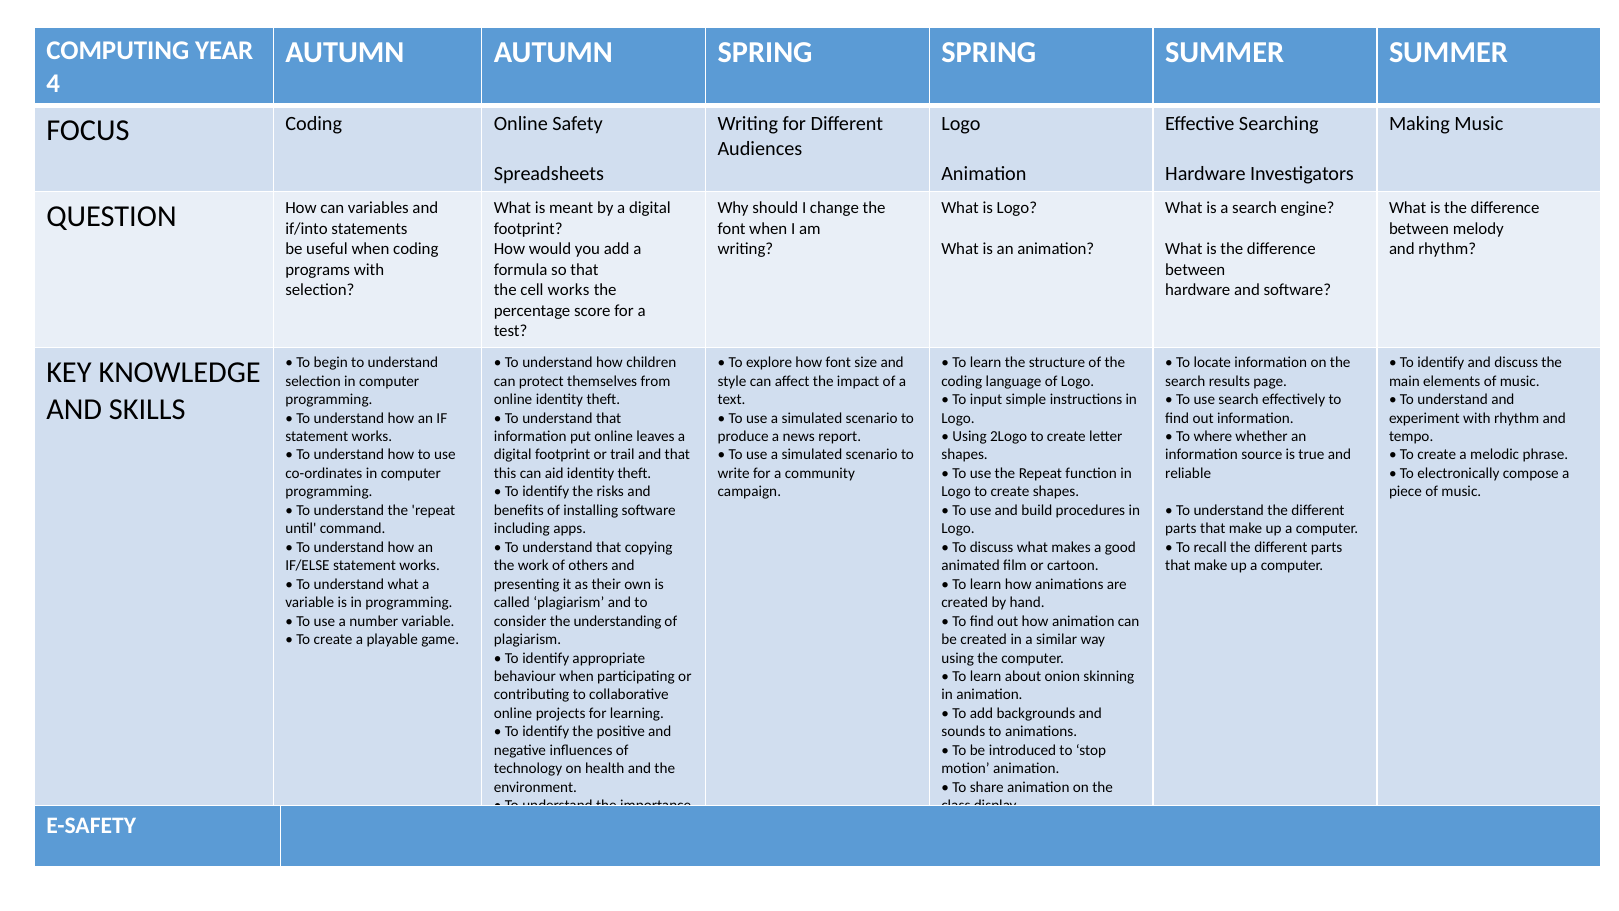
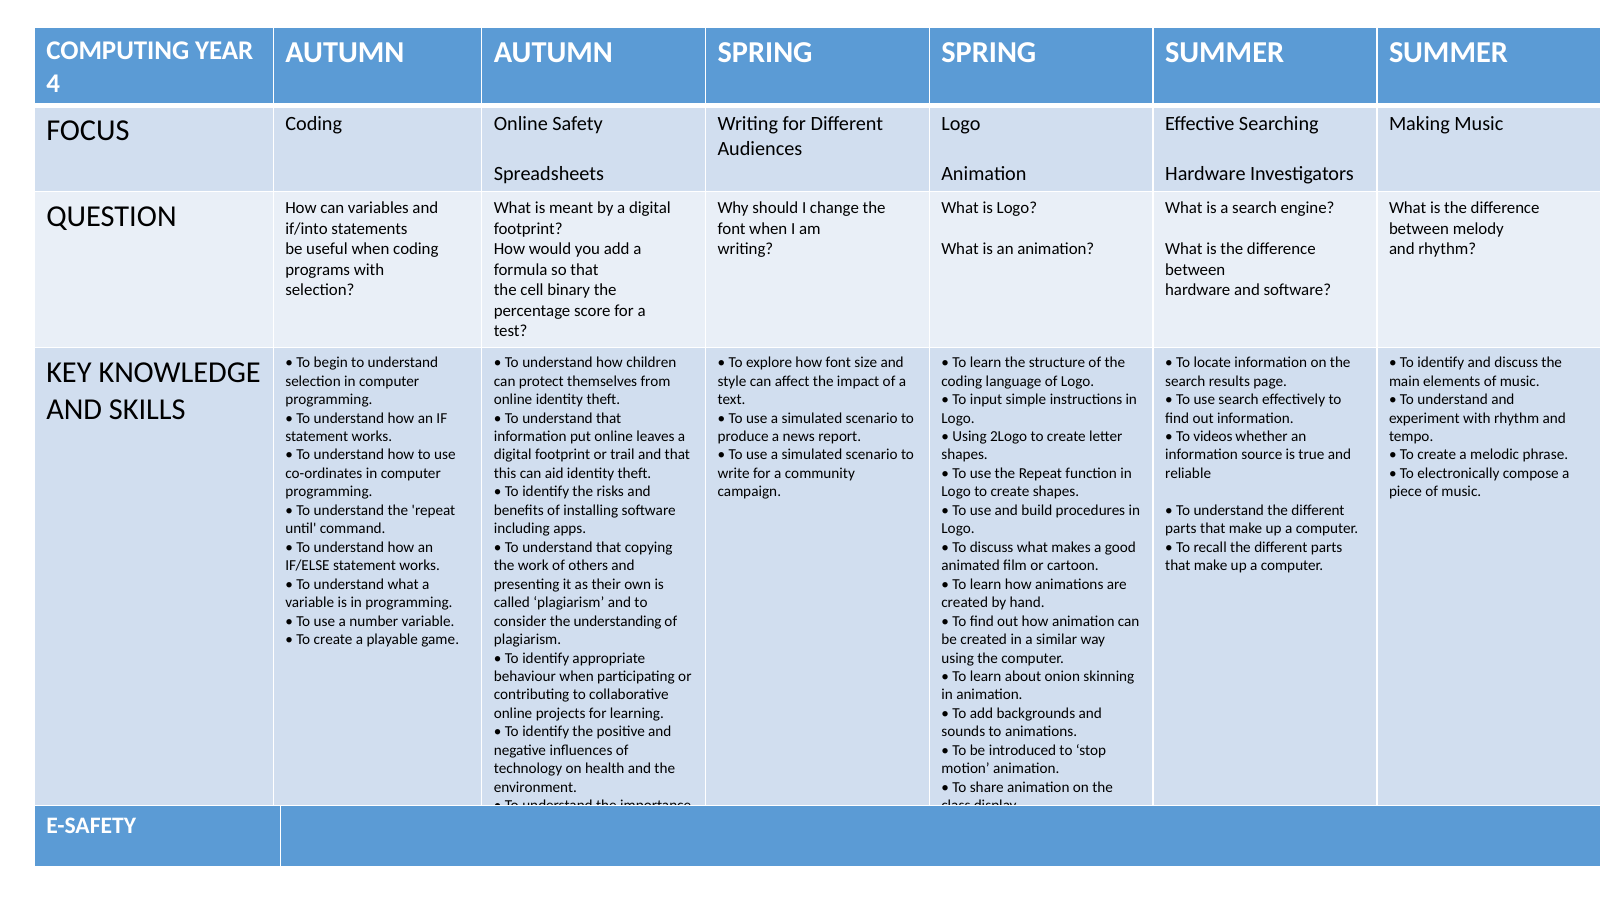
cell works: works -> binary (569, 290)
where: where -> videos (1213, 436)
